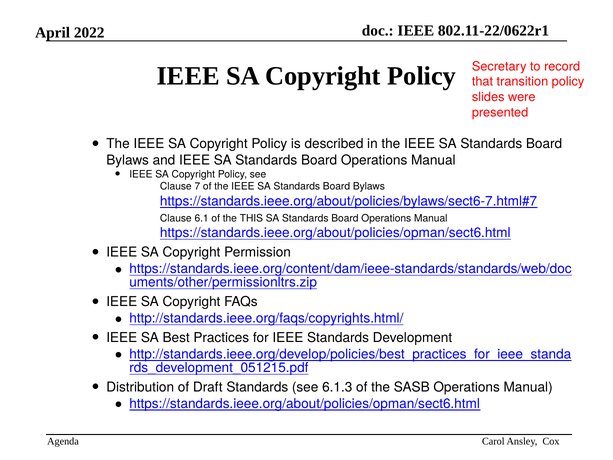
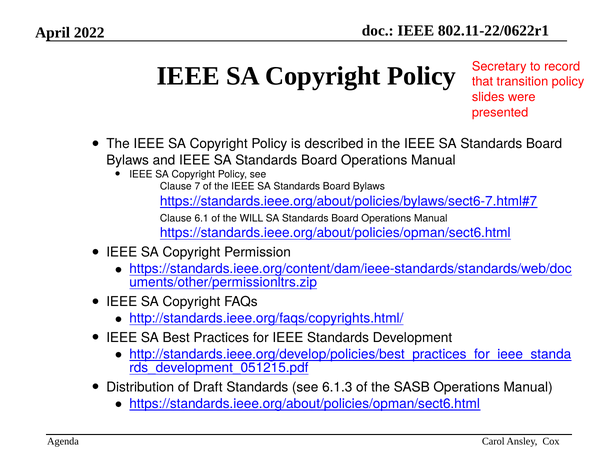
THIS: THIS -> WILL (251, 218)
